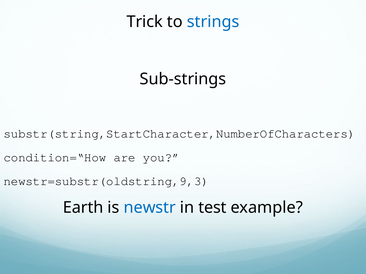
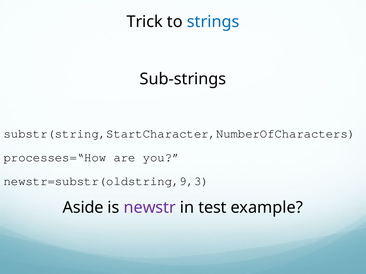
condition=“How: condition=“How -> processes=“How (55, 158)
Earth: Earth -> Aside (83, 208)
newstr colour: blue -> purple (150, 208)
